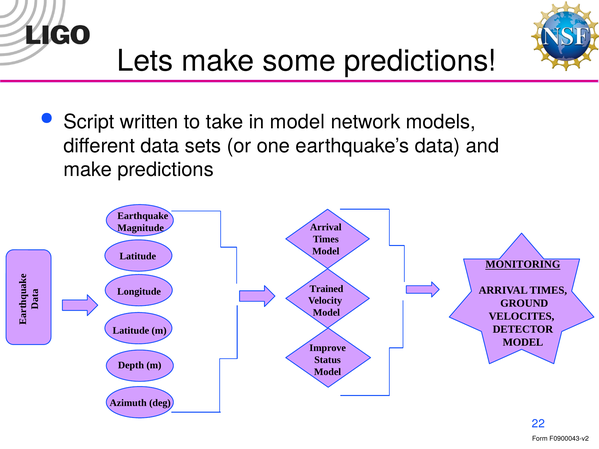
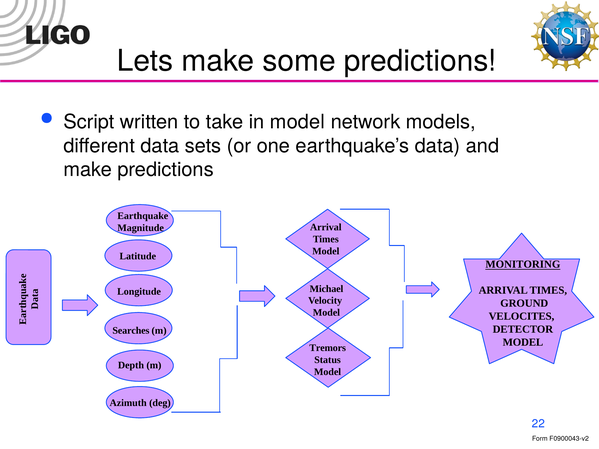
Trained: Trained -> Michael (326, 289)
Latitude: Latitude -> Searches (131, 331)
Improve: Improve -> Tremors (328, 348)
